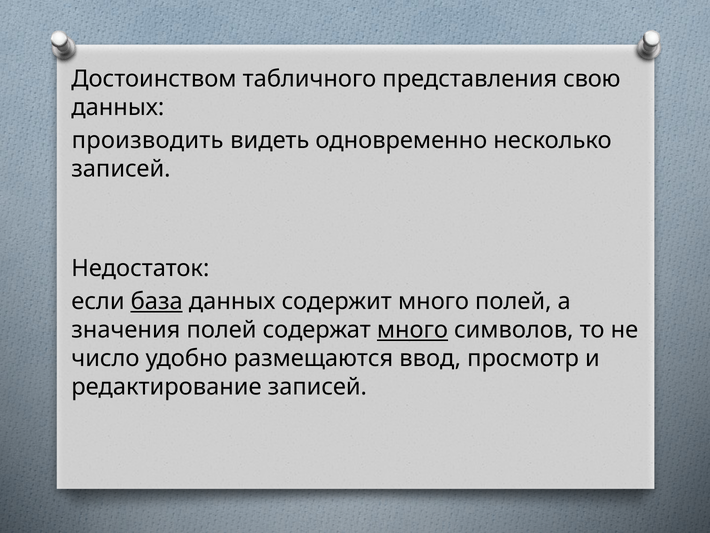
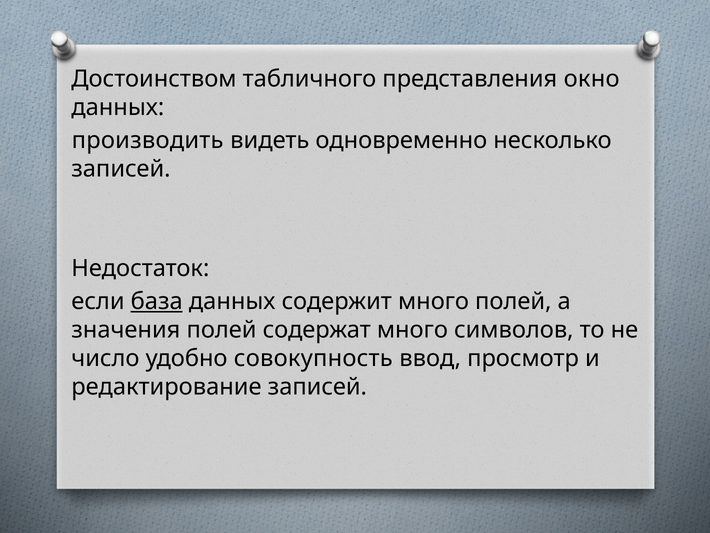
свою: свою -> окно (592, 79)
много underline: present -> none (412, 330)
размещаются: размещаются -> совокупность (313, 358)
